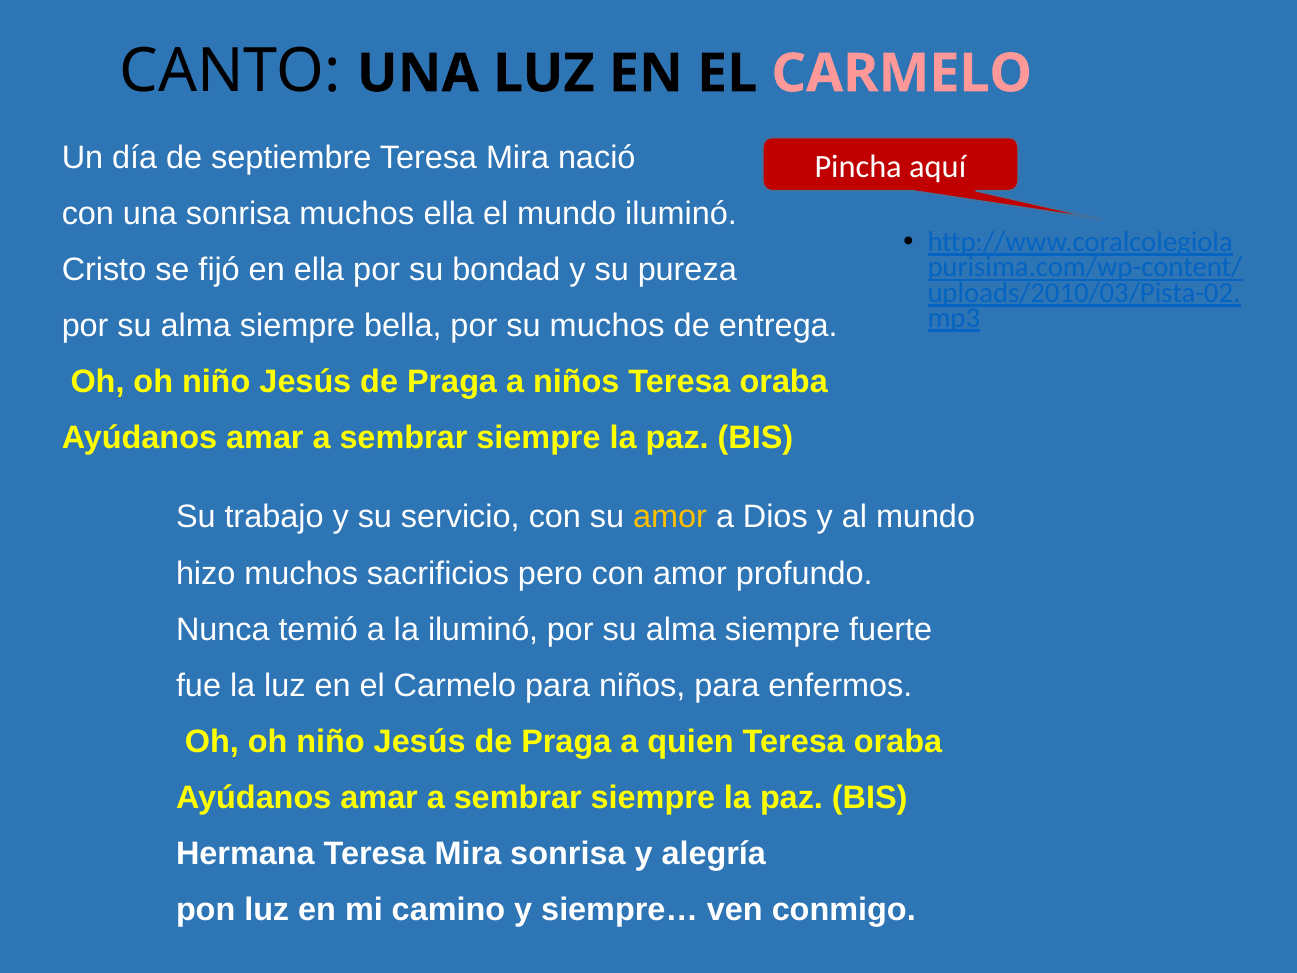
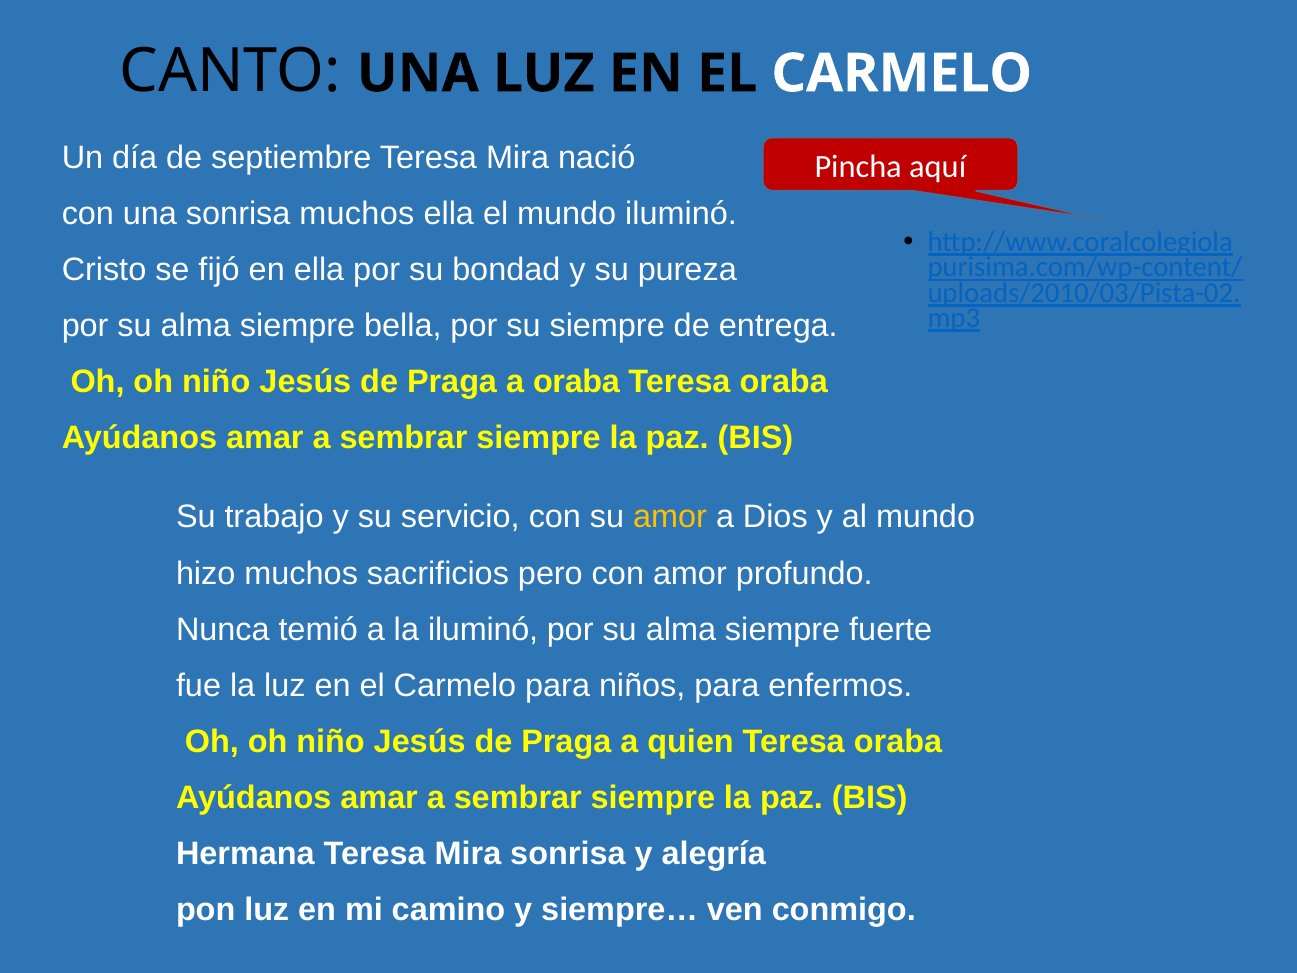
CARMELO colour: pink -> white (902, 73)
su muchos: muchos -> siempre (607, 326)
a niños: niños -> oraba (576, 382)
